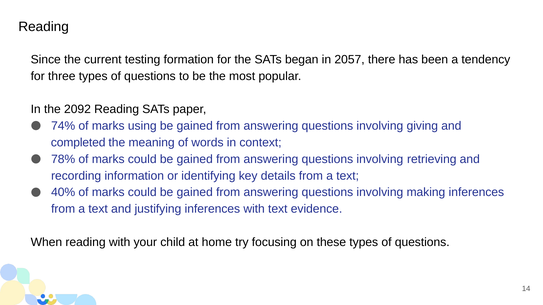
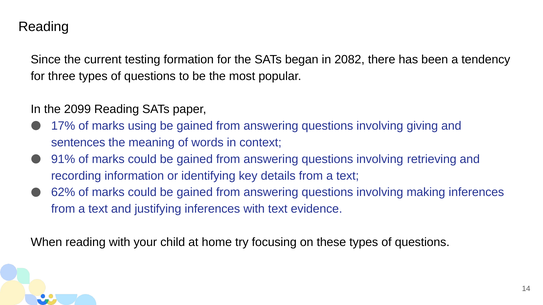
2057: 2057 -> 2082 (350, 60)
2092: 2092 -> 2099 (77, 109)
74%: 74% -> 17% (63, 126)
completed: completed -> sentences (78, 143)
78%: 78% -> 91% (63, 159)
40%: 40% -> 62% (63, 193)
